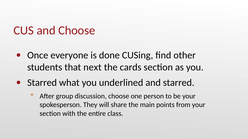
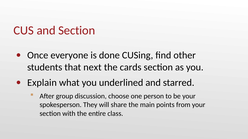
and Choose: Choose -> Section (77, 31)
Starred: Starred -> Explain (42, 83)
